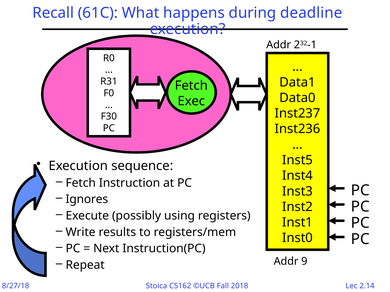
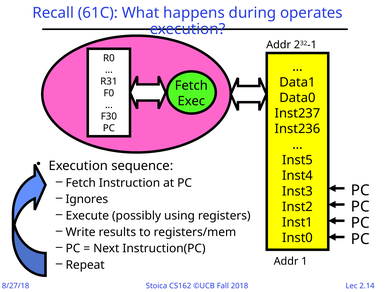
deadline: deadline -> operates (311, 13)
9: 9 -> 1 (304, 262)
